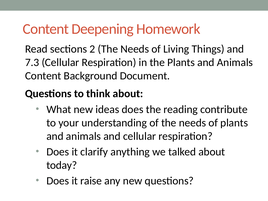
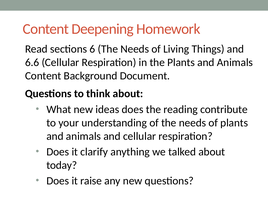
2: 2 -> 6 (92, 49)
7.3: 7.3 -> 6.6 (32, 62)
